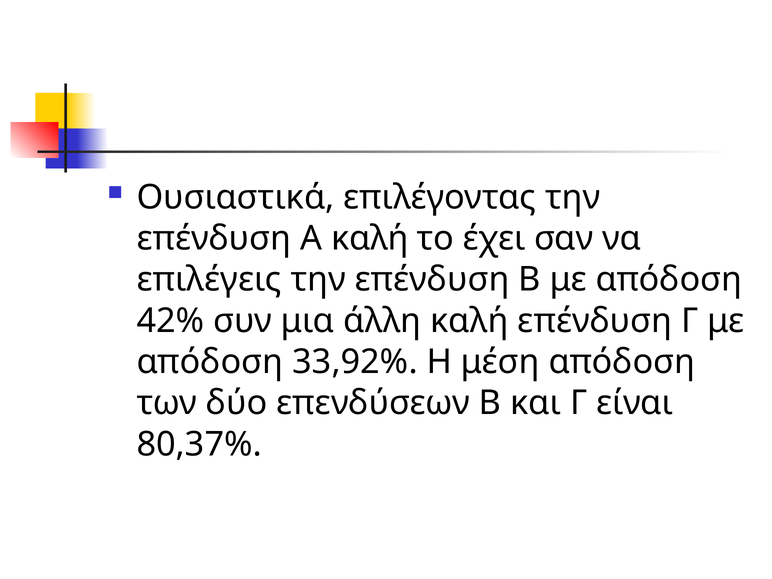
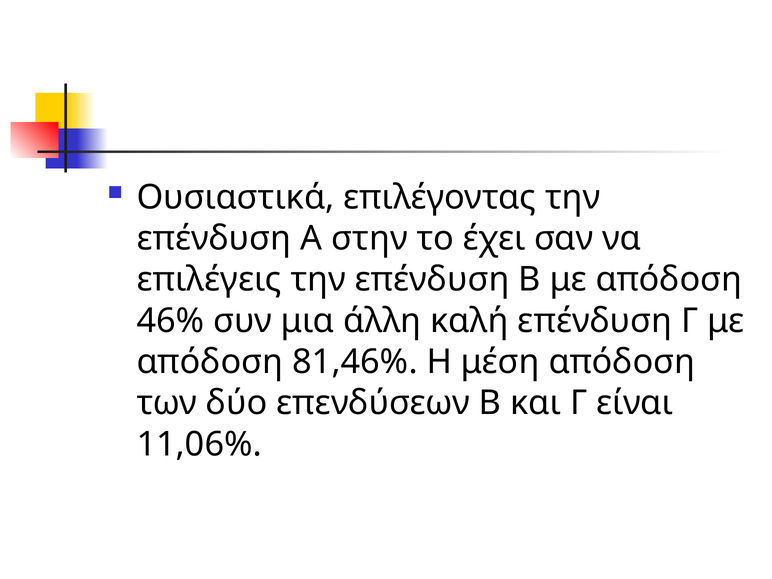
Α καλή: καλή -> στην (369, 238)
42%: 42% -> 46% (170, 321)
33,92%: 33,92% -> 81,46% (355, 362)
80,37%: 80,37% -> 11,06% (199, 444)
